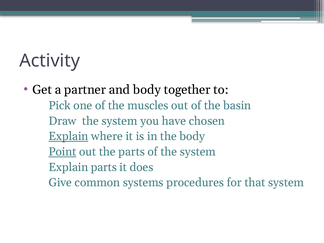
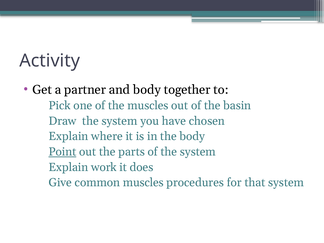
Explain underline: present -> none (68, 136)
Explain parts: parts -> work (104, 167)
common systems: systems -> muscles (143, 183)
